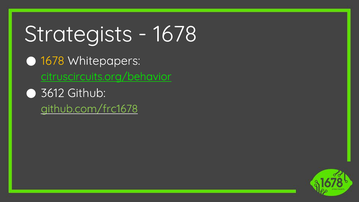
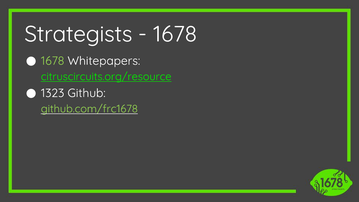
1678 colour: yellow -> light green (53, 61)
citruscircuits.org/behavior: citruscircuits.org/behavior -> citruscircuits.org/resource (106, 77)
3612: 3612 -> 1323 (53, 93)
